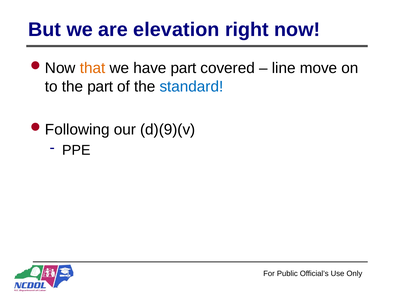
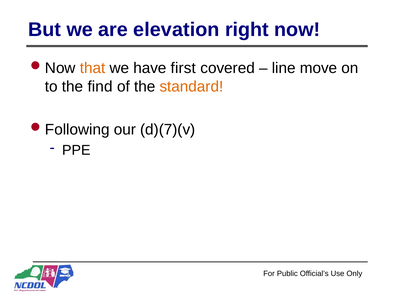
have part: part -> first (183, 68)
the part: part -> find (100, 86)
standard colour: blue -> orange (191, 86)
d)(9)(v: d)(9)(v -> d)(7)(v (168, 129)
